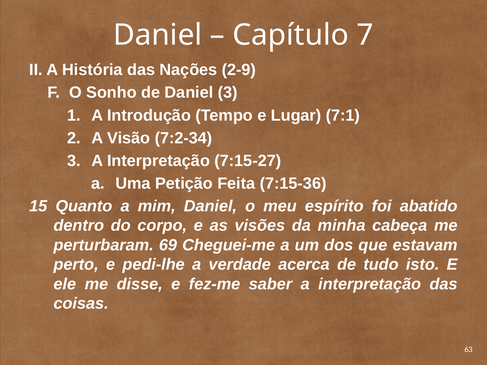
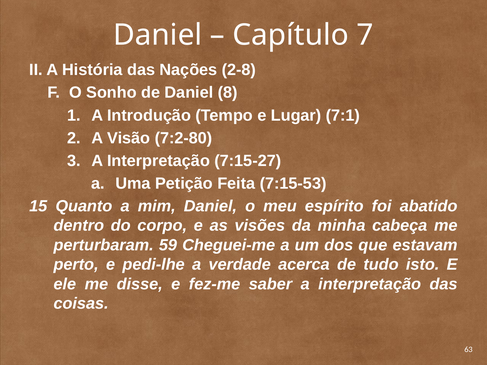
2-9: 2-9 -> 2-8 (239, 70)
Daniel 3: 3 -> 8 (228, 93)
7:2-34: 7:2-34 -> 7:2-80 (184, 138)
7:15-36: 7:15-36 -> 7:15-53 (293, 184)
69: 69 -> 59 (168, 245)
